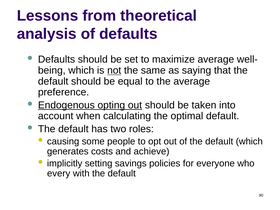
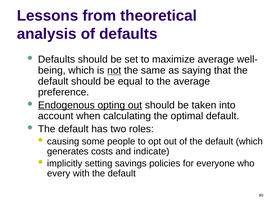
achieve: achieve -> indicate (152, 151)
